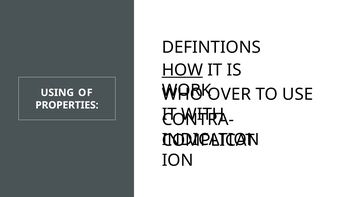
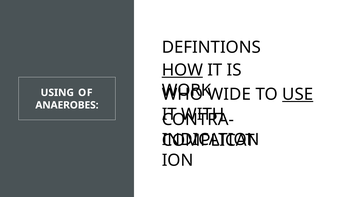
OVER: OVER -> WIDE (229, 94)
USE underline: none -> present (298, 94)
PROPERTIES: PROPERTIES -> ANAEROBES (67, 105)
